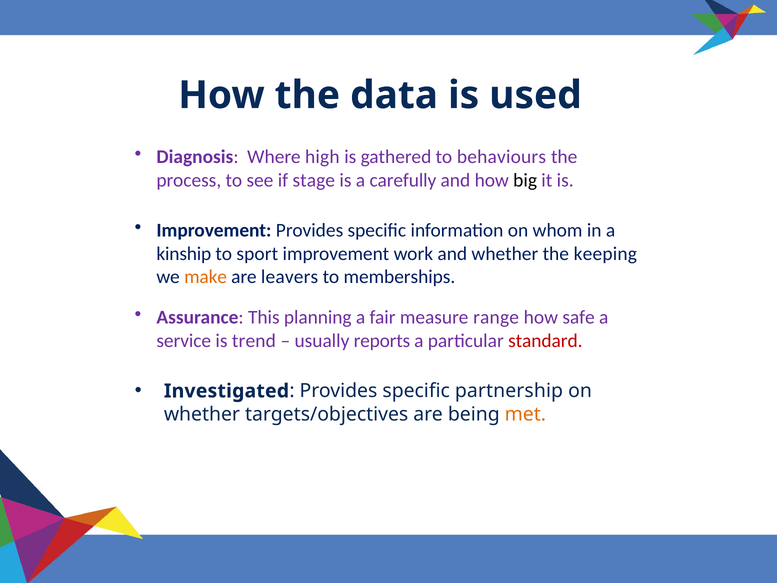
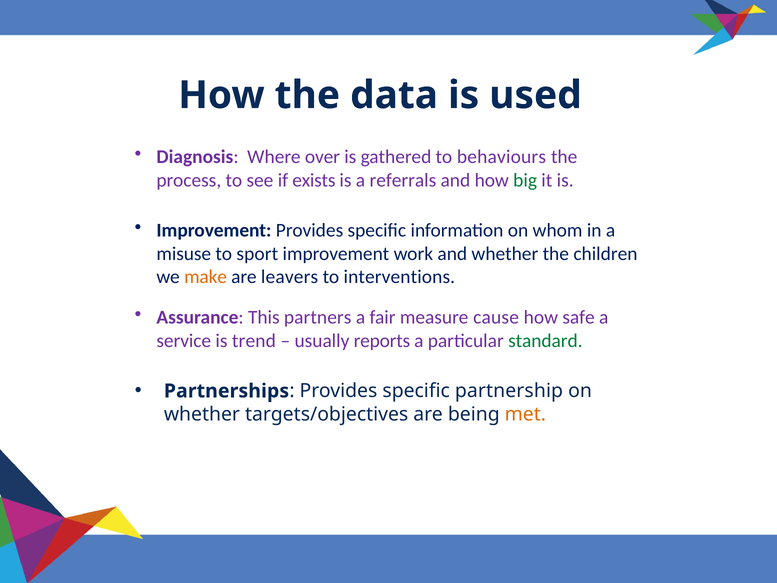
high: high -> over (322, 157)
stage: stage -> exists (314, 180)
carefully: carefully -> referrals (403, 180)
big colour: black -> green (525, 180)
kinship: kinship -> misuse (184, 253)
keeping: keeping -> children (605, 253)
memberships: memberships -> interventions (399, 277)
planning: planning -> partners (318, 317)
range: range -> cause (496, 317)
standard colour: red -> green (545, 341)
Investigated: Investigated -> Partnerships (227, 391)
